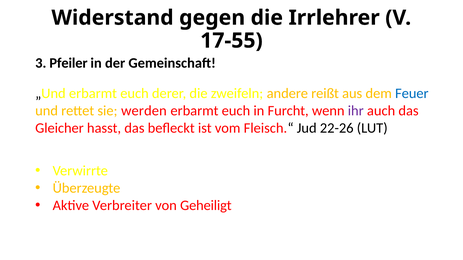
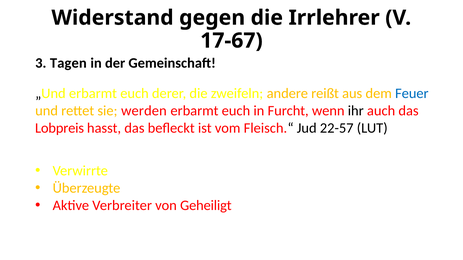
17-55: 17-55 -> 17-67 (231, 41)
Pfeiler: Pfeiler -> Tagen (68, 63)
ihr colour: purple -> black (356, 111)
Gleicher: Gleicher -> Lobpreis (60, 128)
22-26: 22-26 -> 22-57 (337, 128)
